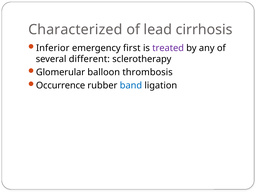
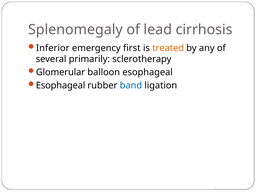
Characterized: Characterized -> Splenomegaly (75, 30)
treated colour: purple -> orange (168, 48)
different: different -> primarily (89, 59)
balloon thrombosis: thrombosis -> esophageal (148, 72)
Occurrence: Occurrence -> Esophageal (61, 85)
